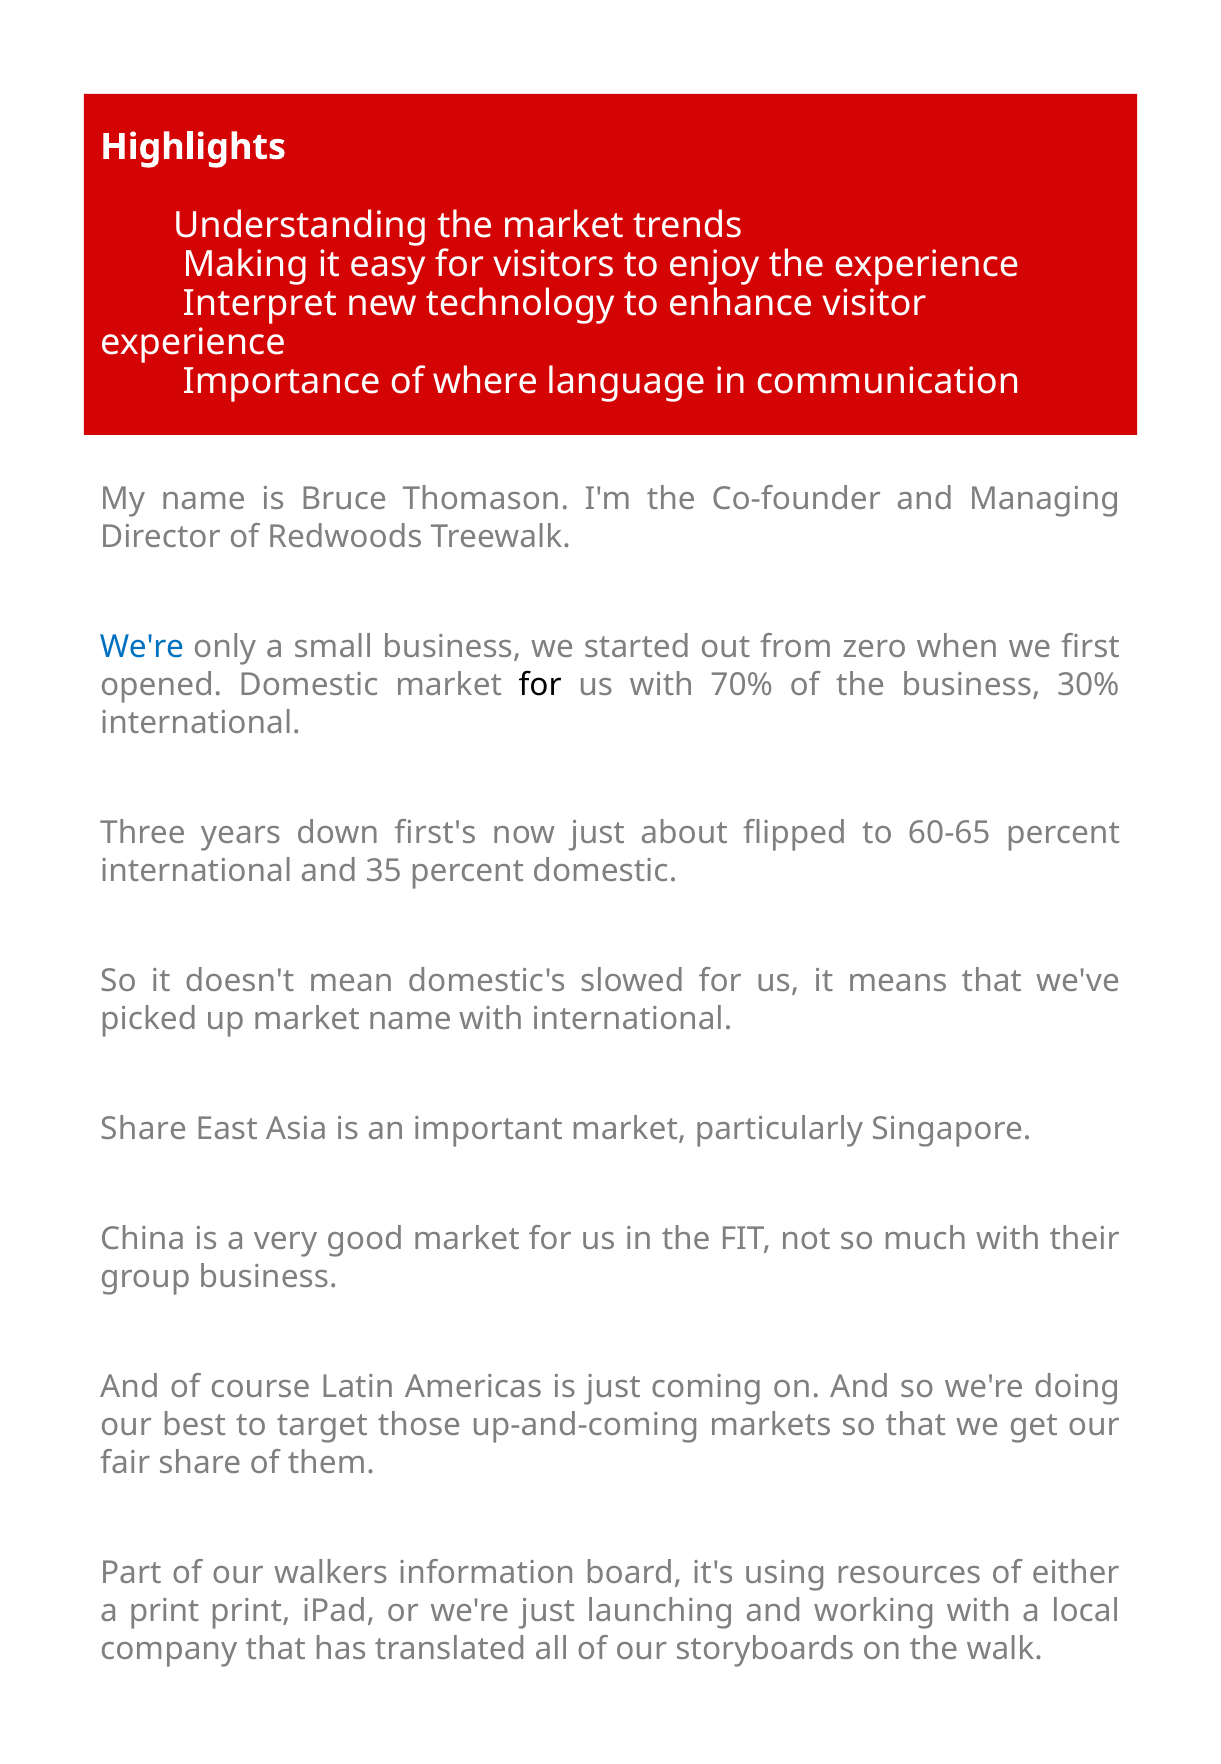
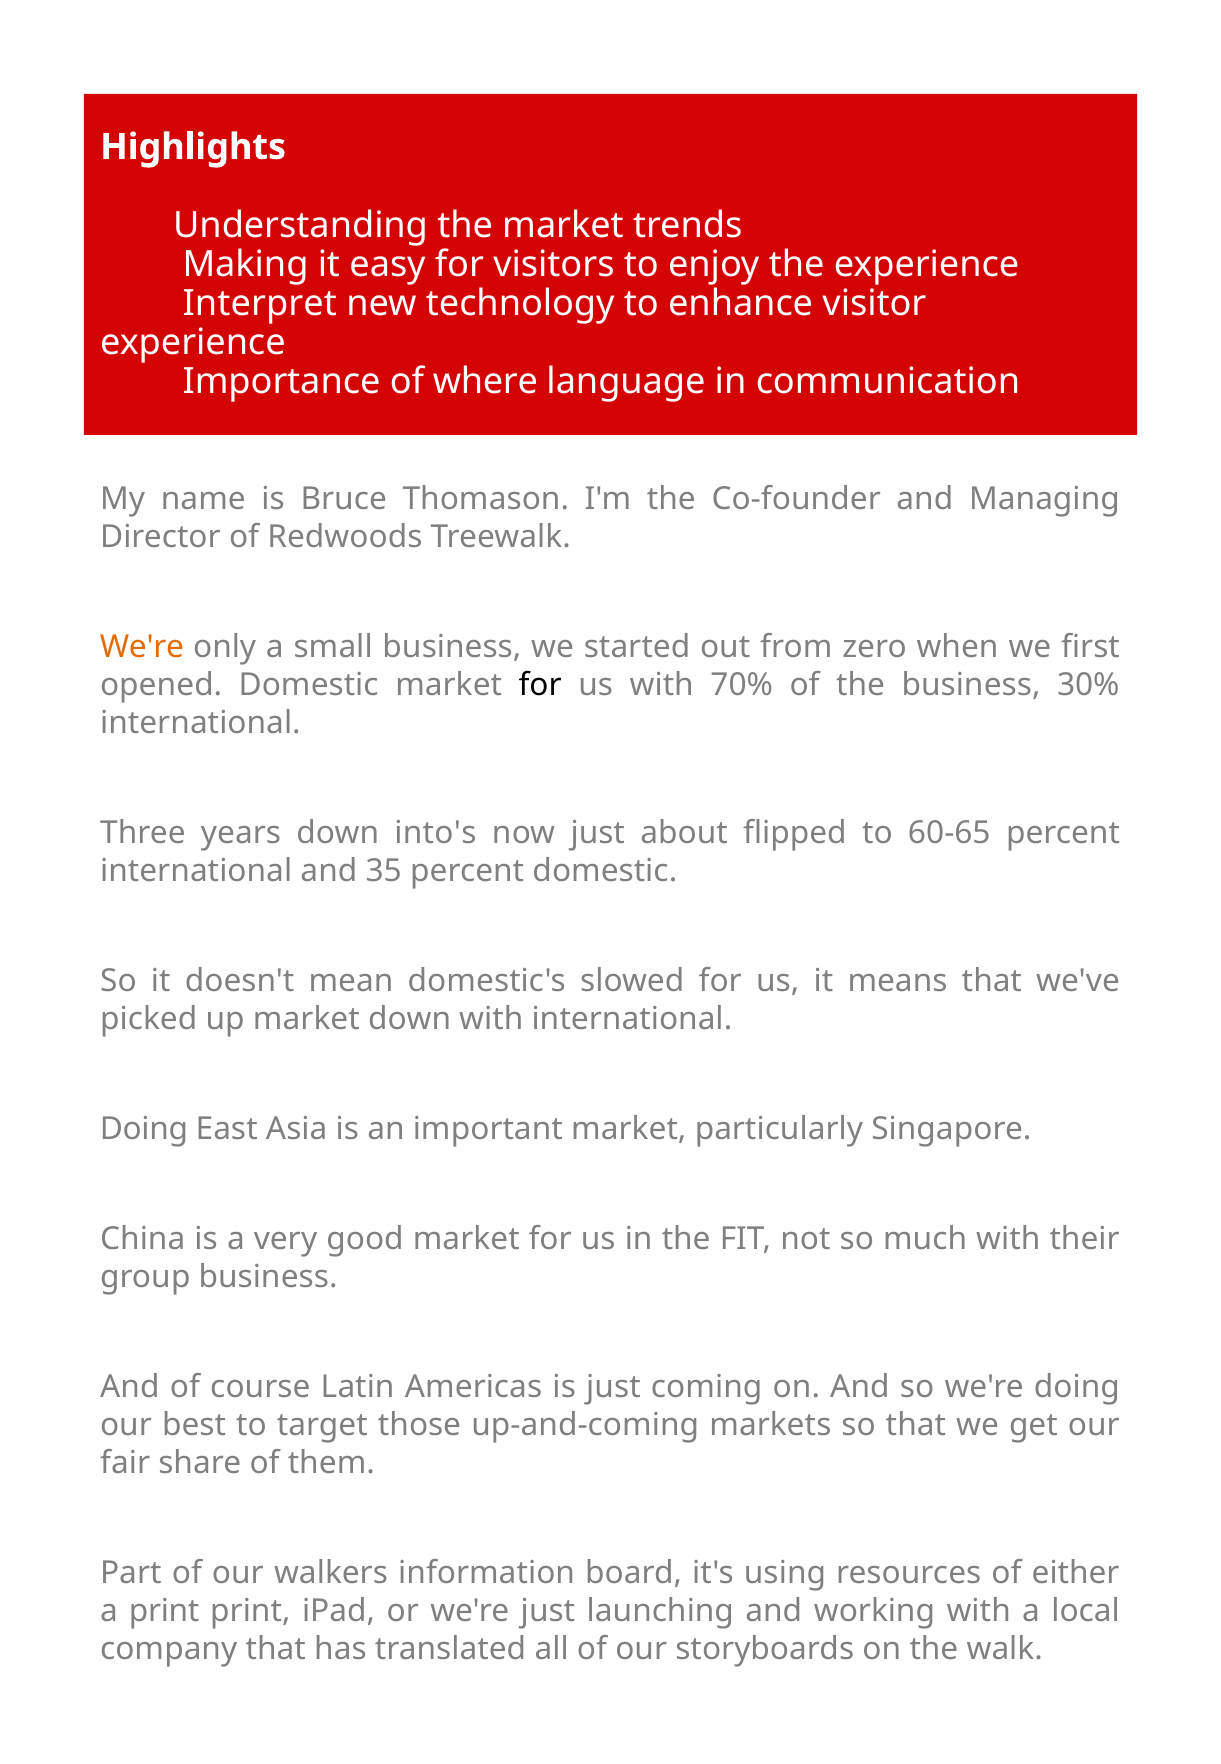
We're colour: blue -> orange (142, 647)
first's: first's -> into's (435, 833)
market name: name -> down (410, 1019)
Share: Share -> Doing (144, 1129)
